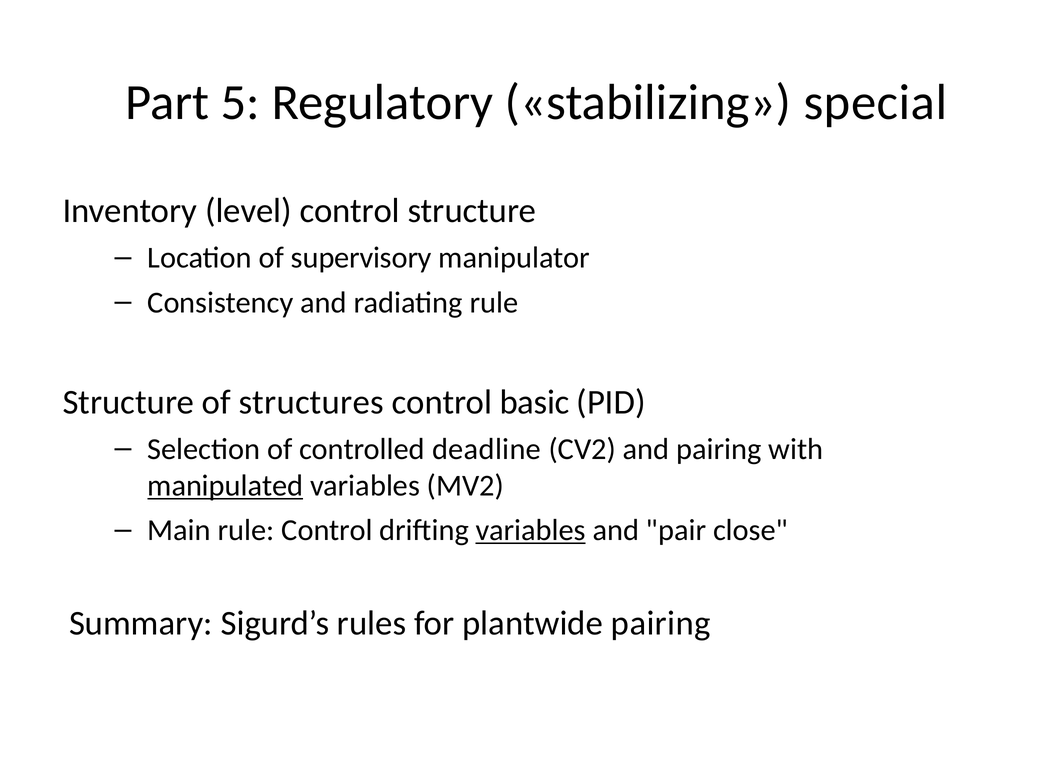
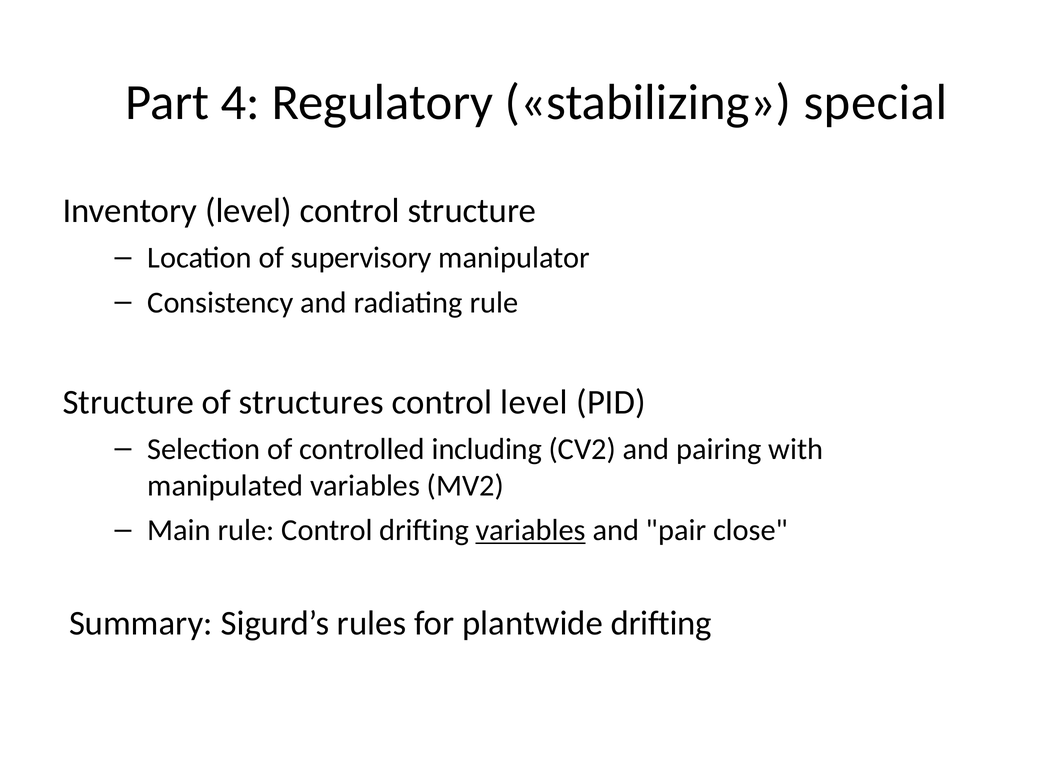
5: 5 -> 4 (240, 103)
control basic: basic -> level (534, 402)
deadline: deadline -> including (487, 449)
manipulated underline: present -> none (225, 486)
plantwide pairing: pairing -> drifting (661, 624)
